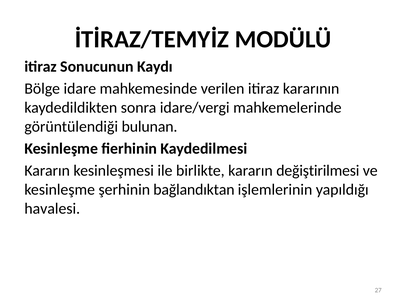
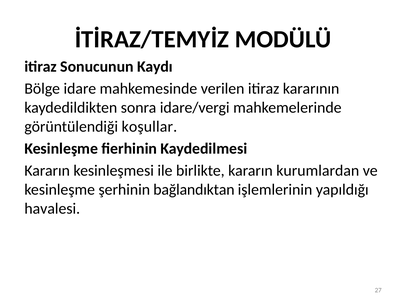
bulunan: bulunan -> koşullar (149, 127)
değiştirilmesi: değiştirilmesi -> kurumlardan (318, 171)
